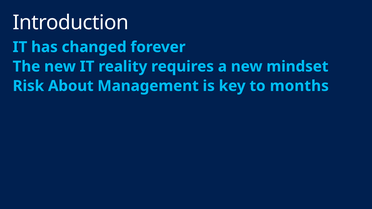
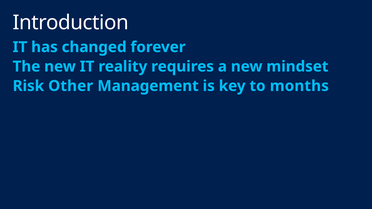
About: About -> Other (71, 86)
